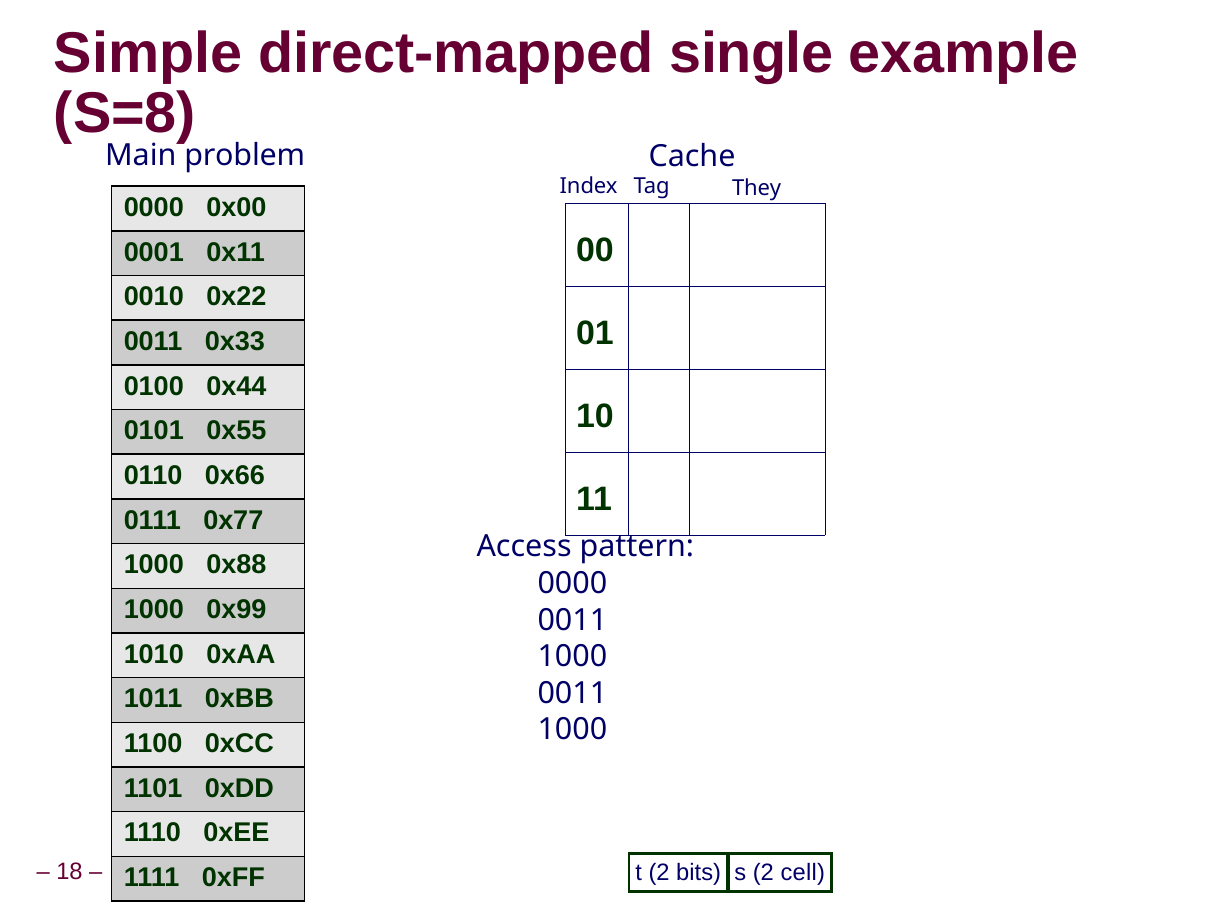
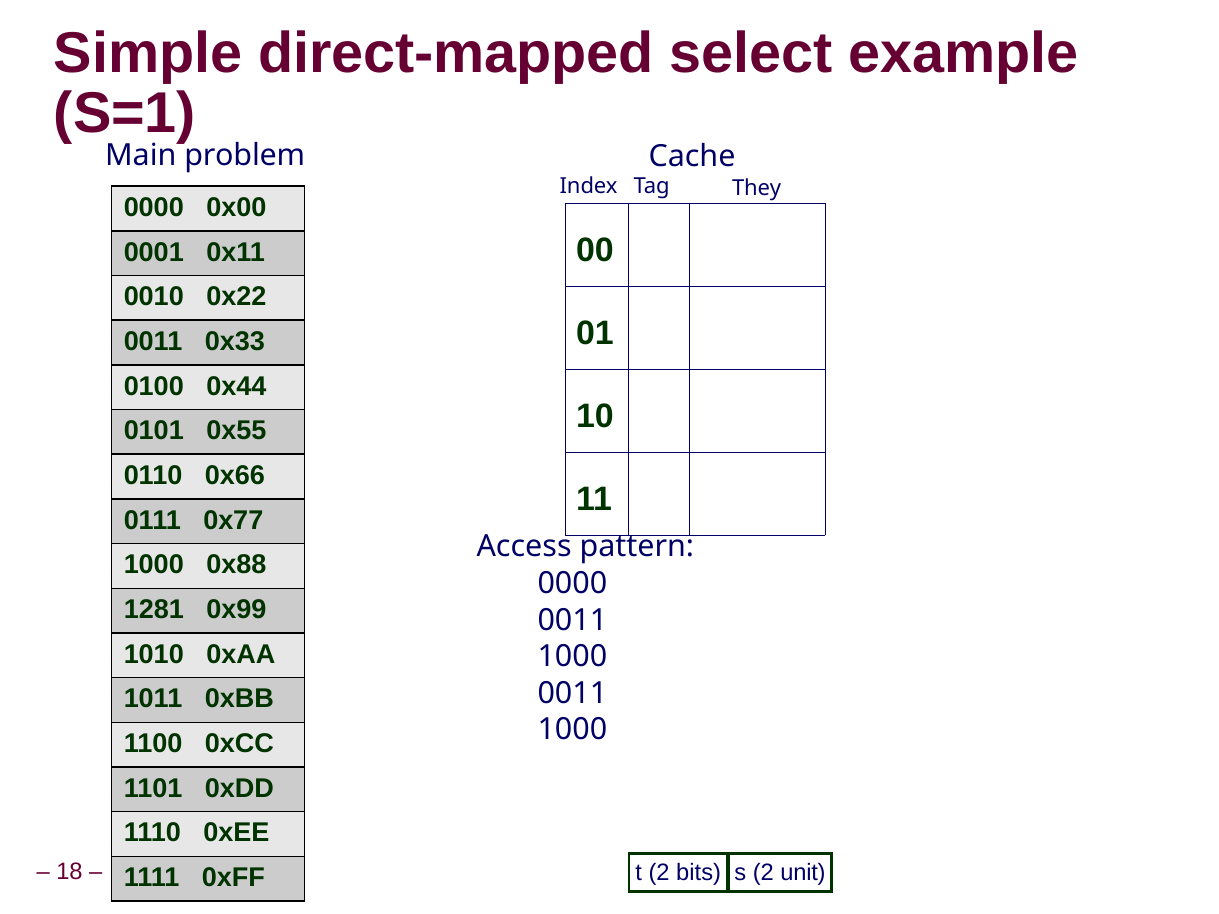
single: single -> select (751, 53)
S=8: S=8 -> S=1 (125, 114)
1000: 1000 -> 1281 (154, 610)
cell: cell -> unit (803, 872)
